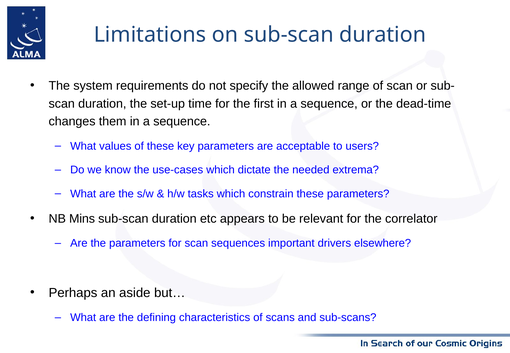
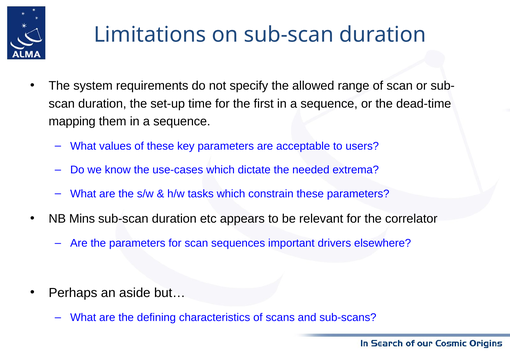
changes: changes -> mapping (72, 122)
